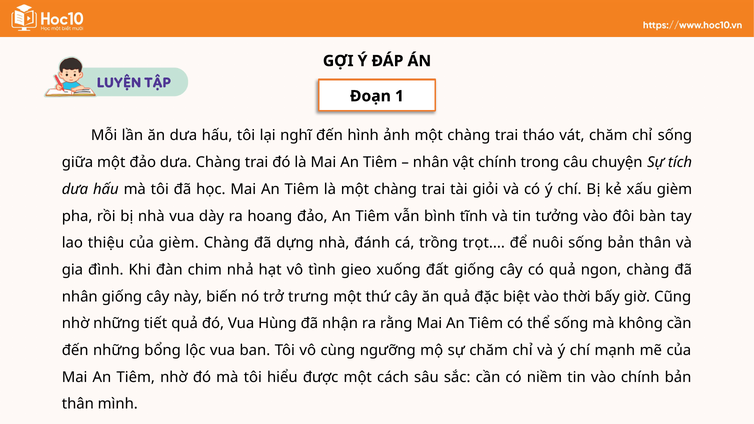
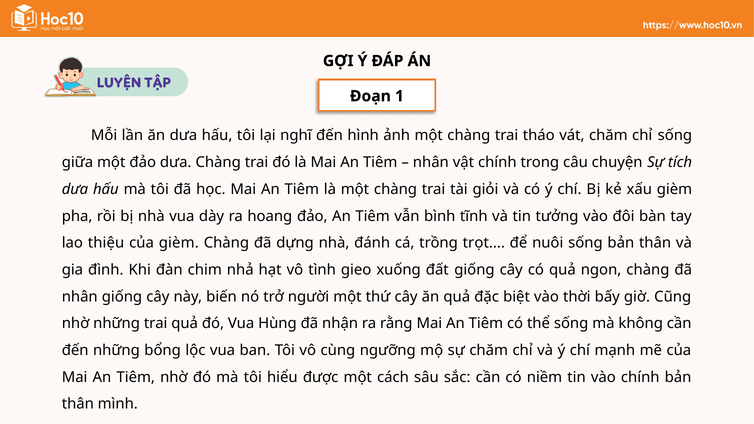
trưng: trưng -> người (309, 297)
những tiết: tiết -> trai (156, 324)
